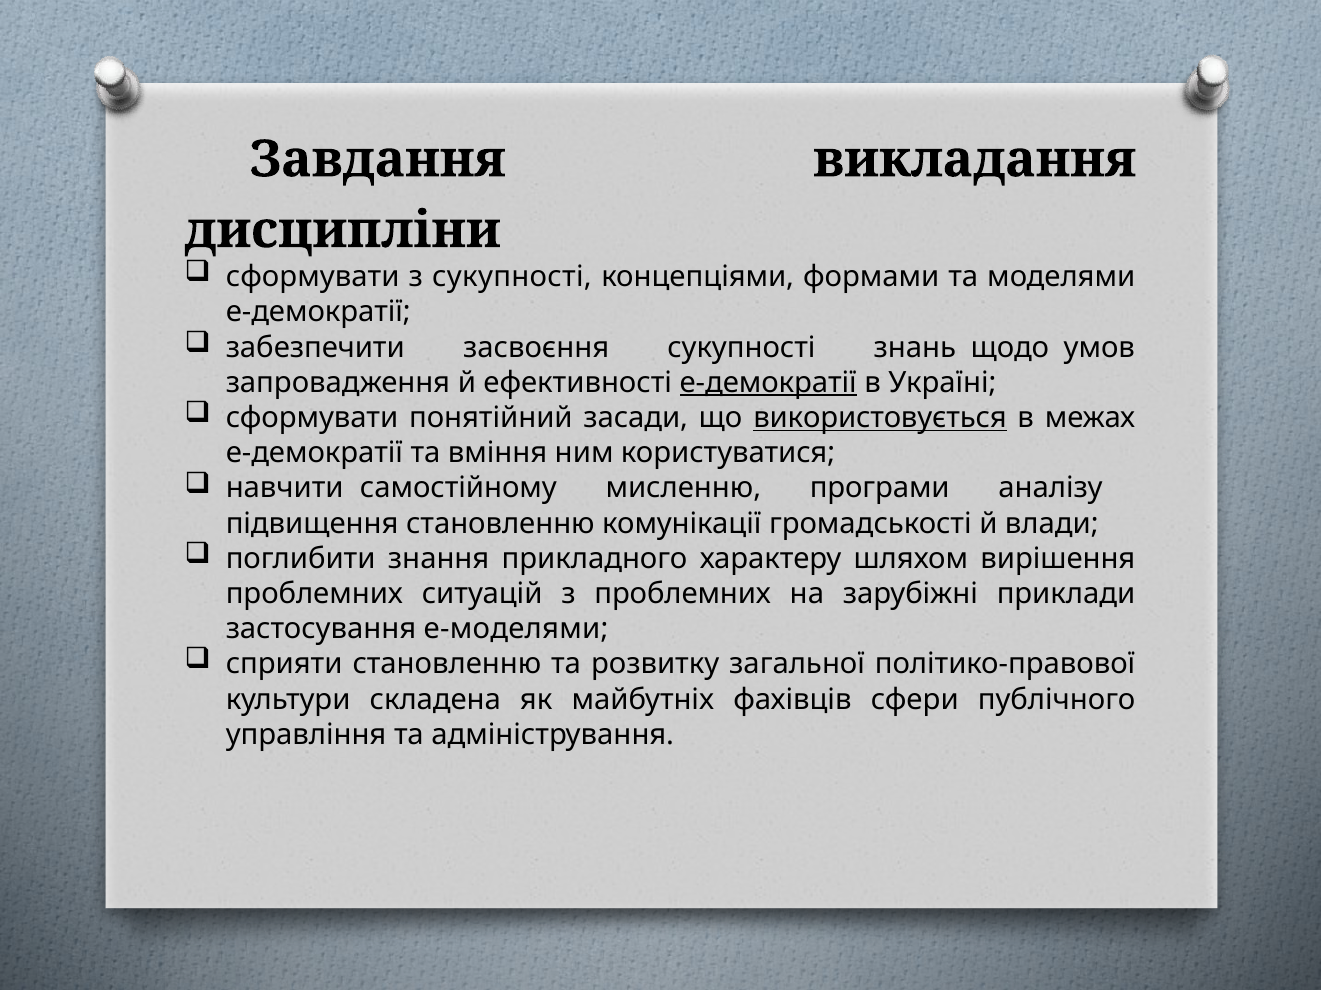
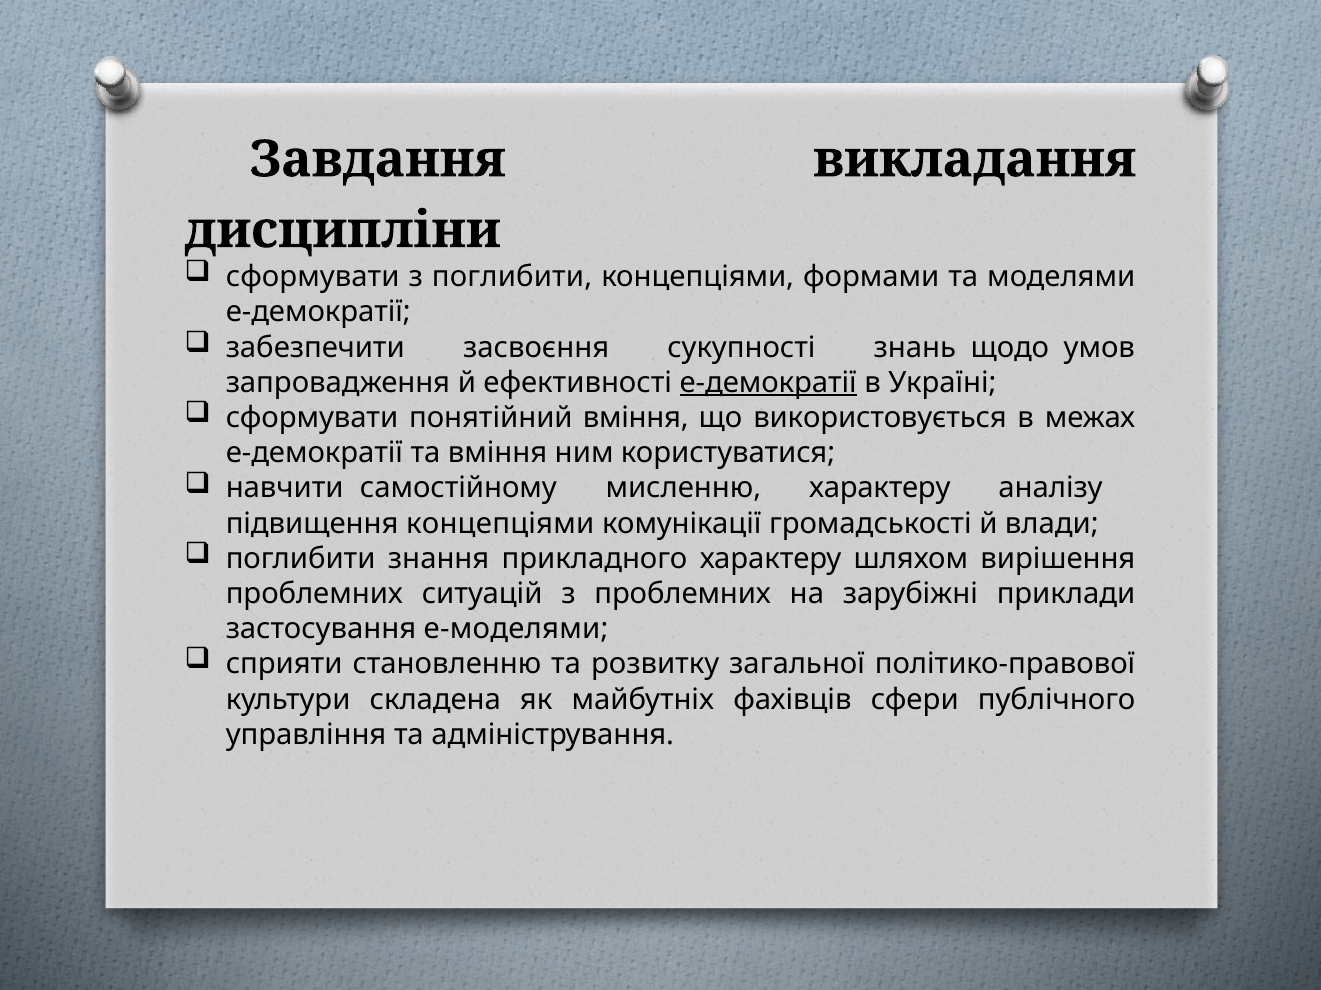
з сукупності: сукупності -> поглибити (512, 277)
понятійний засади: засади -> вміння (636, 418)
використовується underline: present -> none (880, 418)
мисленню програми: програми -> характеру (880, 489)
підвищення становленню: становленню -> концепціями (500, 524)
